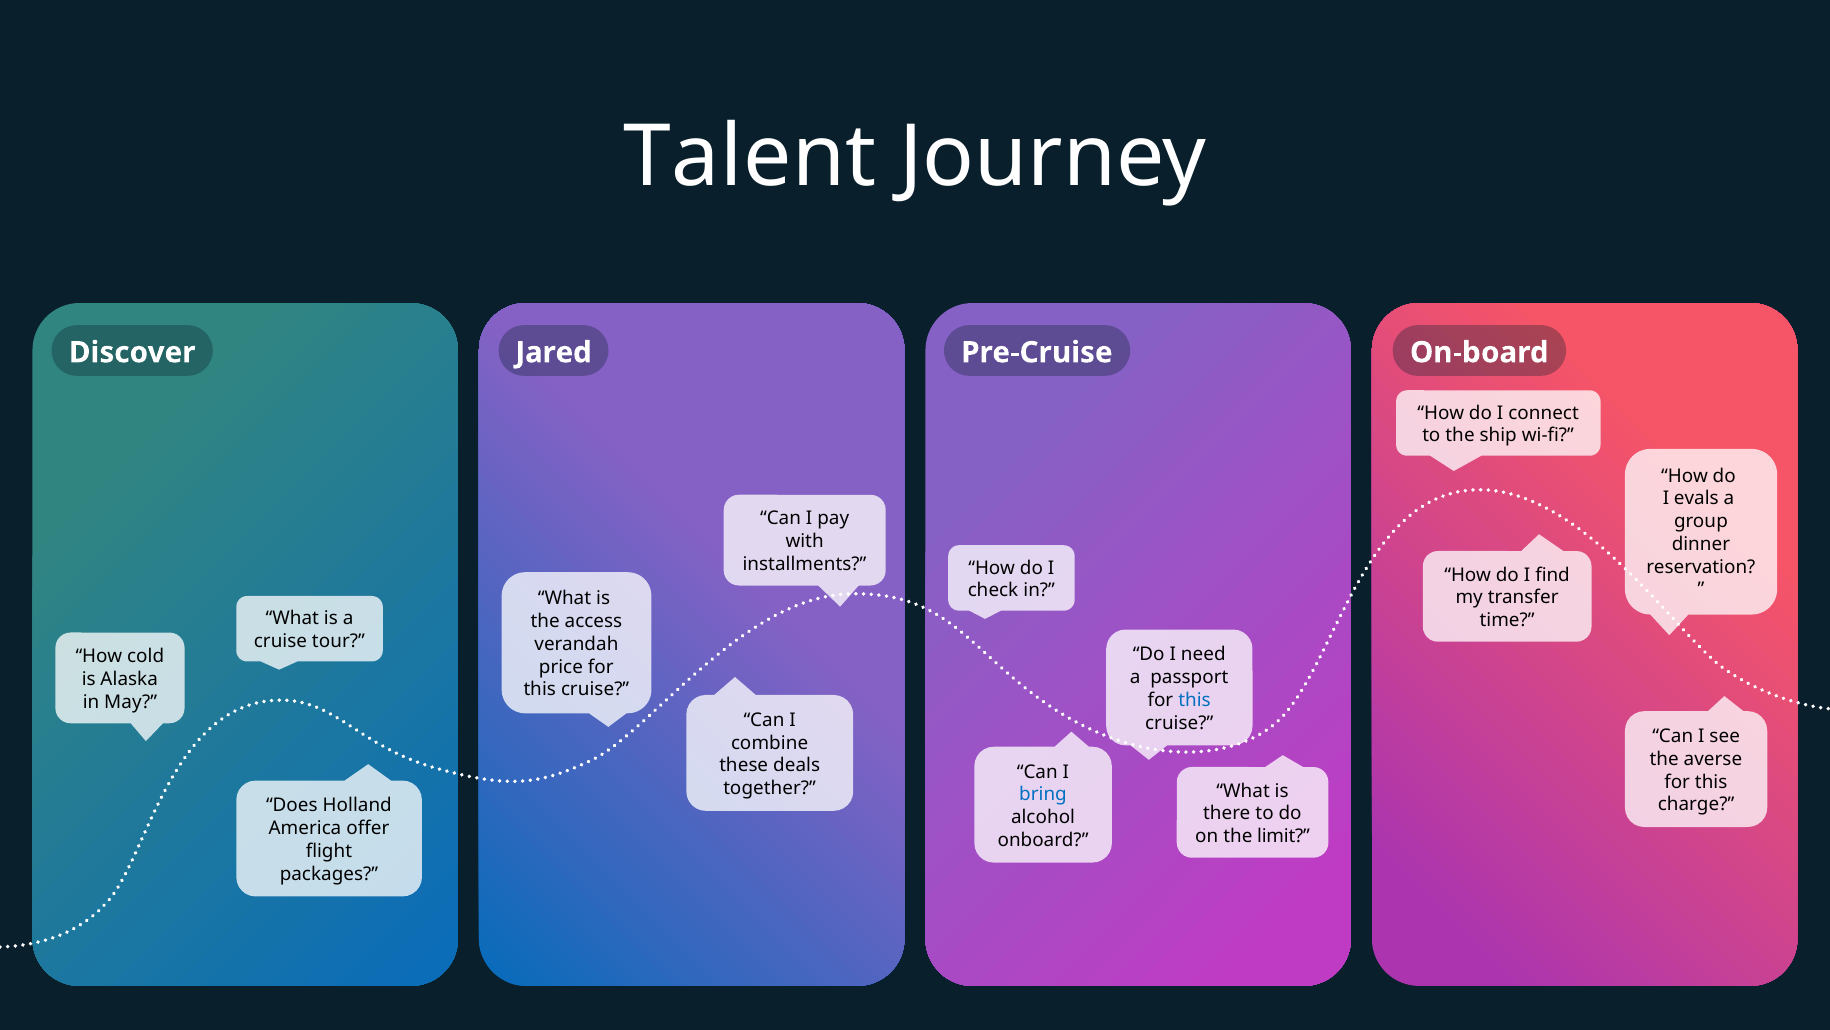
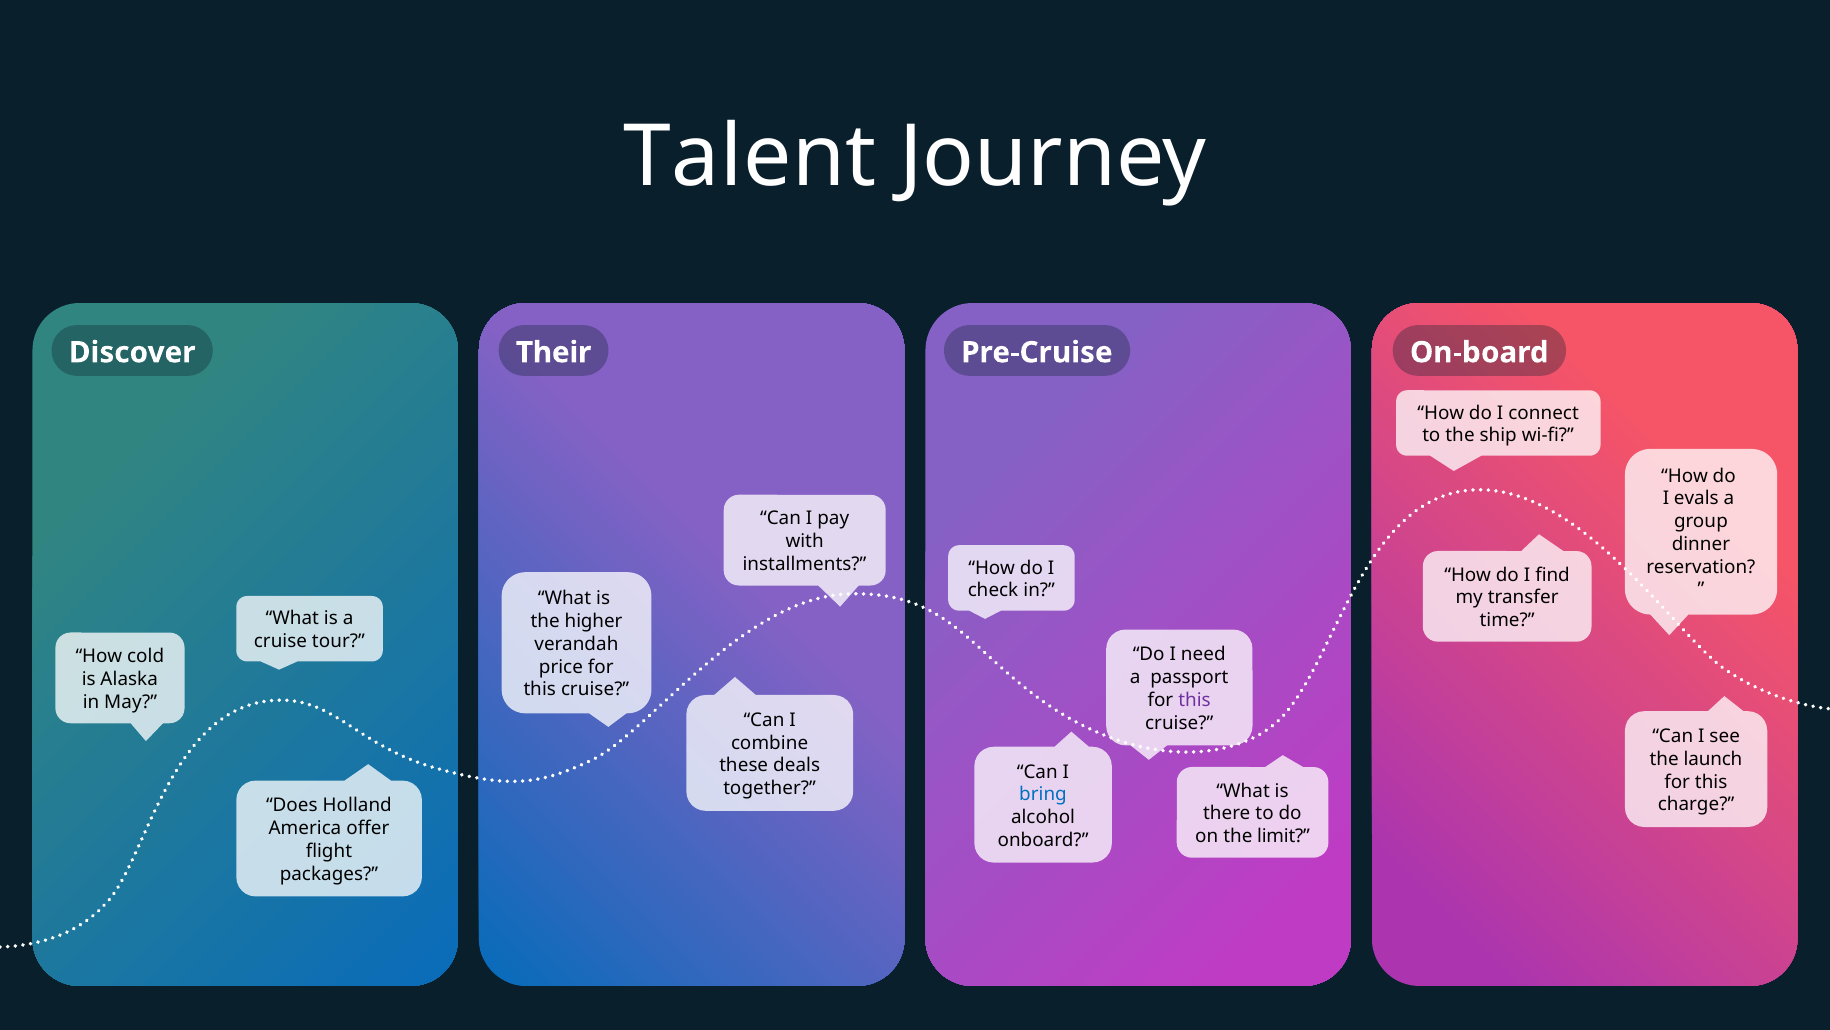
Jared: Jared -> Their (554, 352)
access: access -> higher (594, 621)
this colour: blue -> purple (1194, 700)
averse: averse -> launch (1713, 759)
